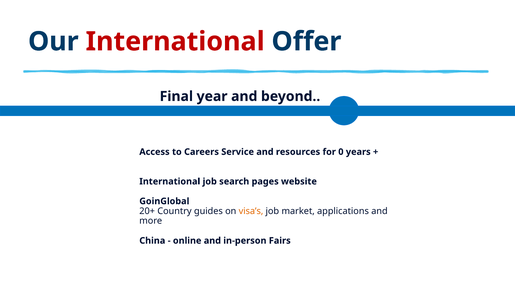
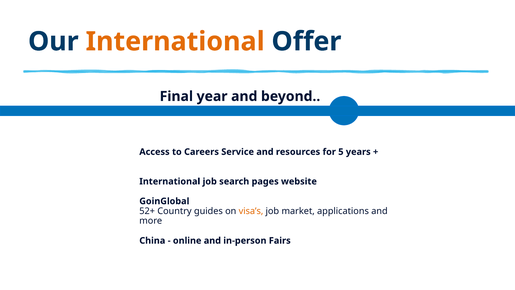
International colour: red -> orange (175, 41)
0: 0 -> 5 (341, 152)
20+: 20+ -> 52+ (147, 211)
